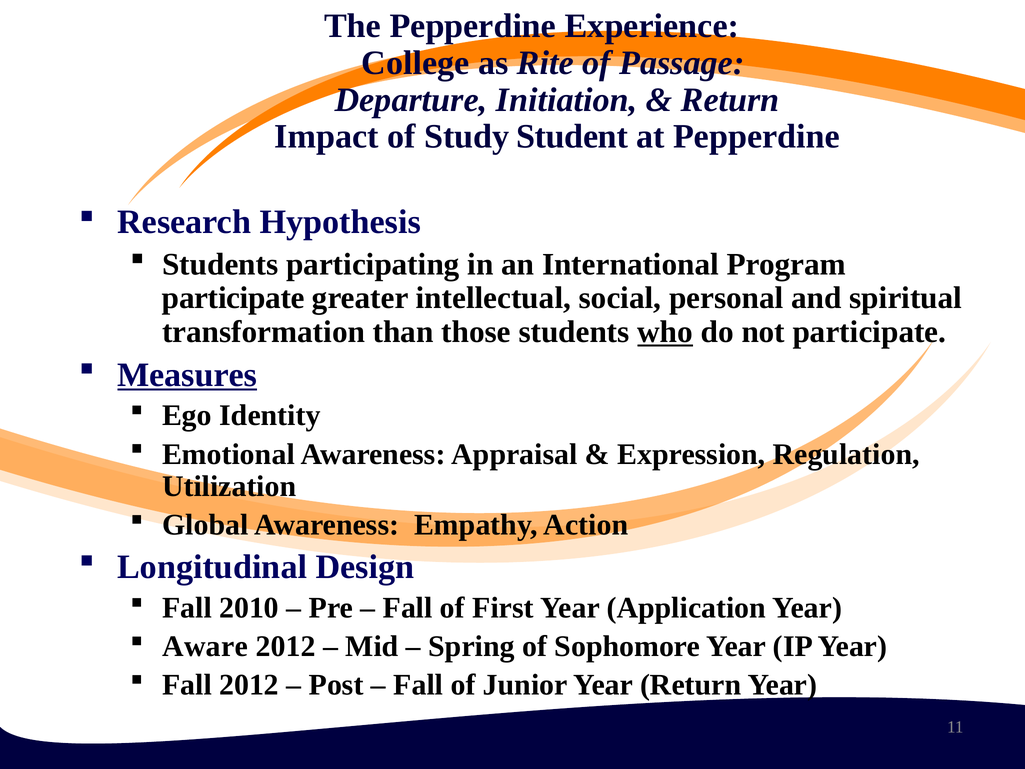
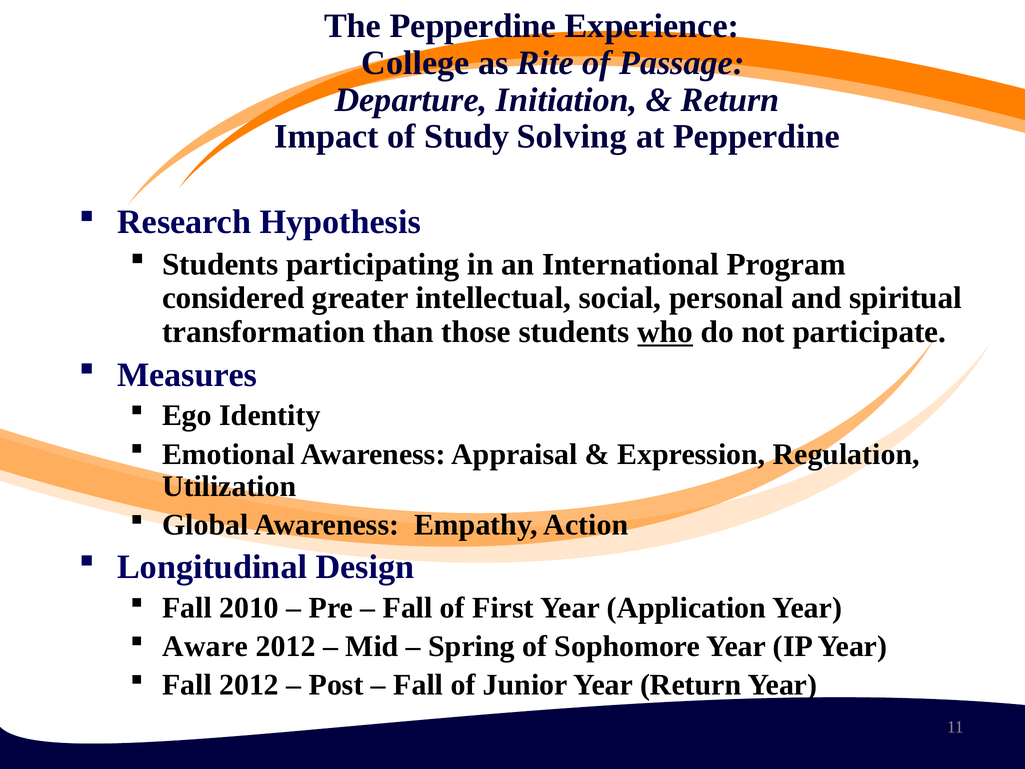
Student: Student -> Solving (572, 137)
participate: participate -> considered (233, 298)
Measures underline: present -> none (187, 375)
